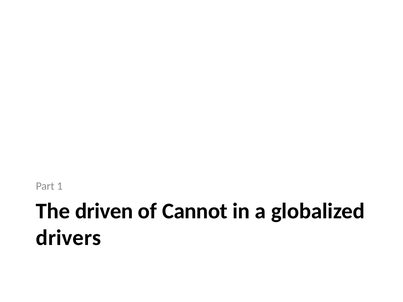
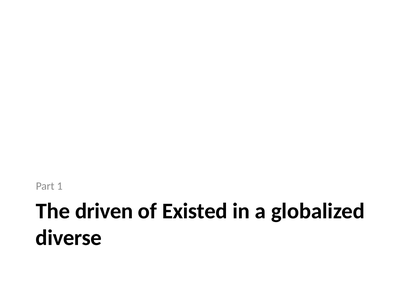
Cannot: Cannot -> Existed (195, 211)
drivers: drivers -> diverse (69, 238)
